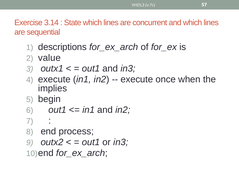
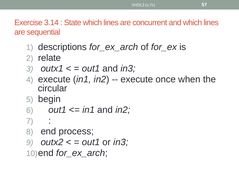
value: value -> relate (50, 58)
implies: implies -> circular (53, 88)
